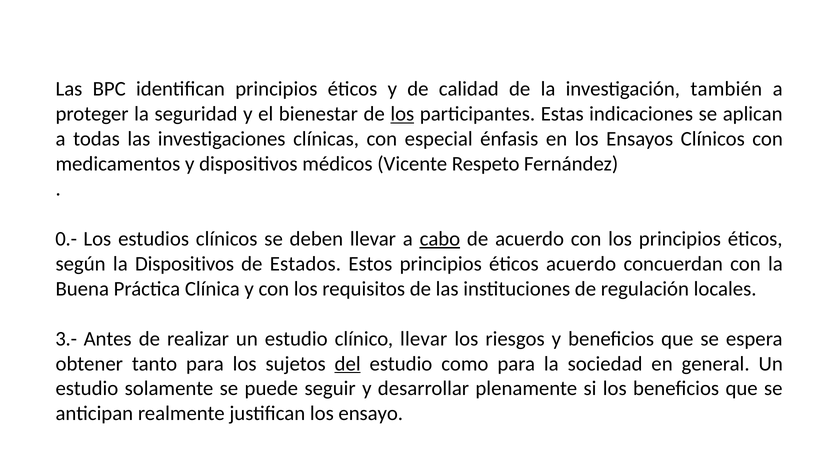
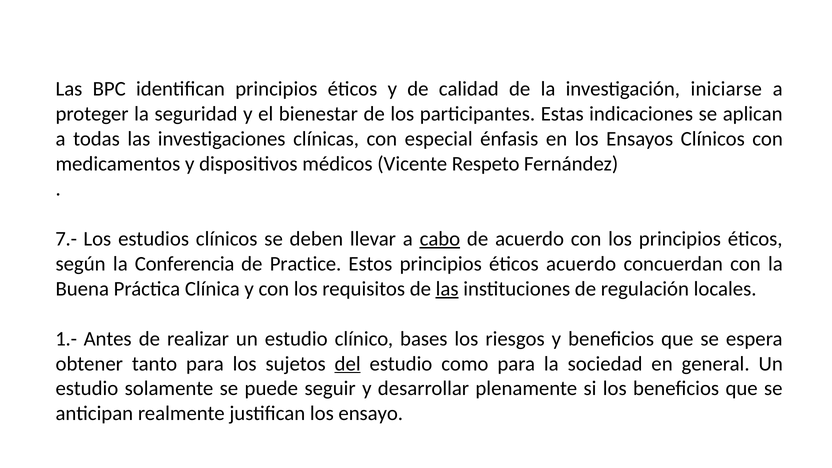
también: también -> iniciarse (726, 89)
los underline: present -> none (402, 114)
0.-: 0.- -> 7.- (66, 239)
la Dispositivos: Dispositivos -> Conferencia (185, 264)
Estados: Estados -> Practice (306, 264)
las underline: none -> present (447, 289)
3.-: 3.- -> 1.- (66, 339)
clínico llevar: llevar -> bases (424, 339)
